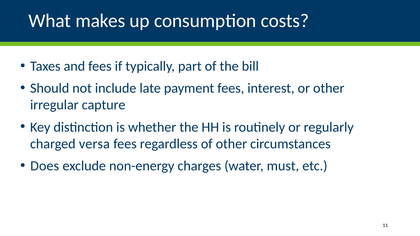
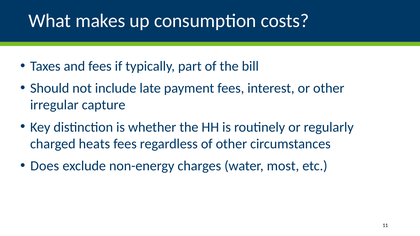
versa: versa -> heats (94, 144)
must: must -> most (283, 166)
